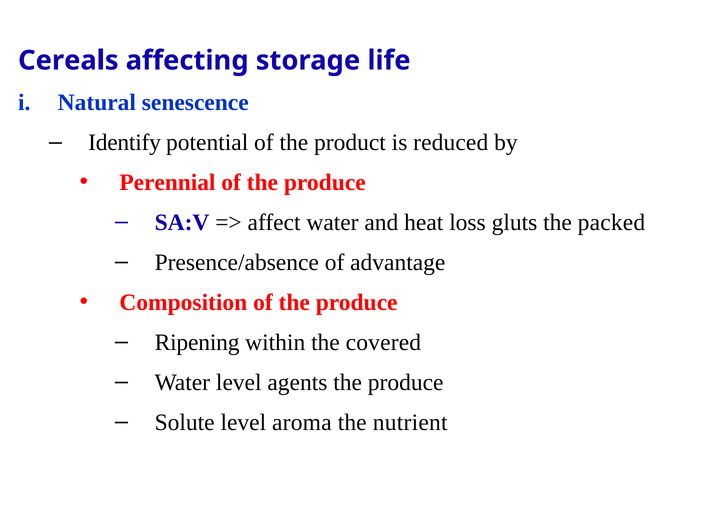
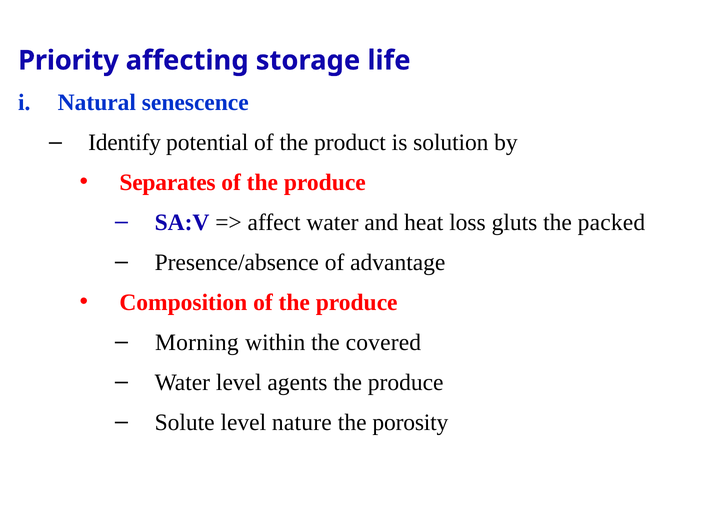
Cereals: Cereals -> Priority (68, 60)
reduced: reduced -> solution (451, 142)
Perennial: Perennial -> Separates (168, 182)
Ripening: Ripening -> Morning (197, 342)
aroma: aroma -> nature (302, 422)
nutrient: nutrient -> porosity (410, 422)
